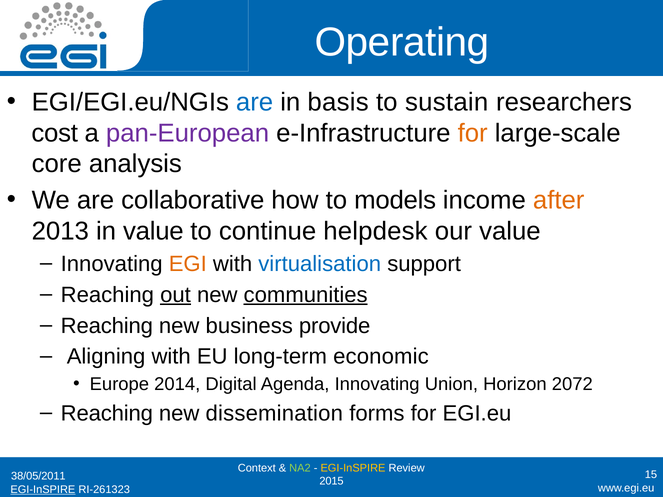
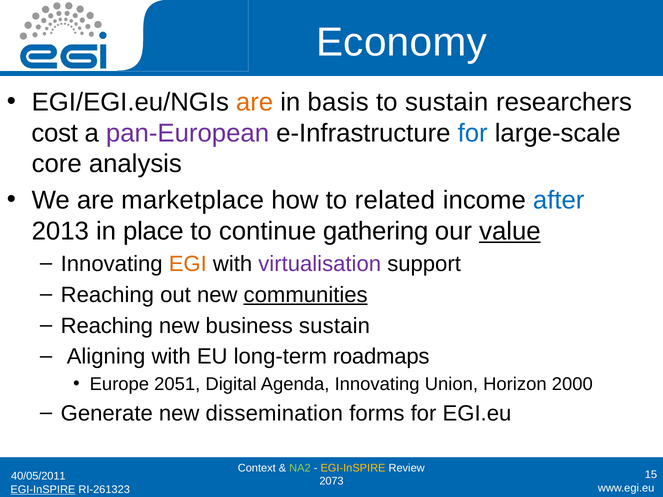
Operating: Operating -> Economy (402, 43)
are colour: blue -> orange (255, 102)
for colour: orange -> blue (473, 133)
collaborative: collaborative -> marketplace (193, 200)
models: models -> related (395, 200)
after colour: orange -> blue (559, 200)
in value: value -> place (153, 231)
helpdesk: helpdesk -> gathering (376, 231)
value underline: none -> present (510, 231)
virtualisation colour: blue -> purple (320, 264)
out underline: present -> none (176, 295)
business provide: provide -> sustain (334, 326)
economic: economic -> roadmaps (381, 357)
2014: 2014 -> 2051 (177, 385)
2072: 2072 -> 2000 (572, 385)
Reaching: Reaching -> Generate (107, 414)
38/05/2011: 38/05/2011 -> 40/05/2011 (38, 476)
2015: 2015 -> 2073 (331, 481)
